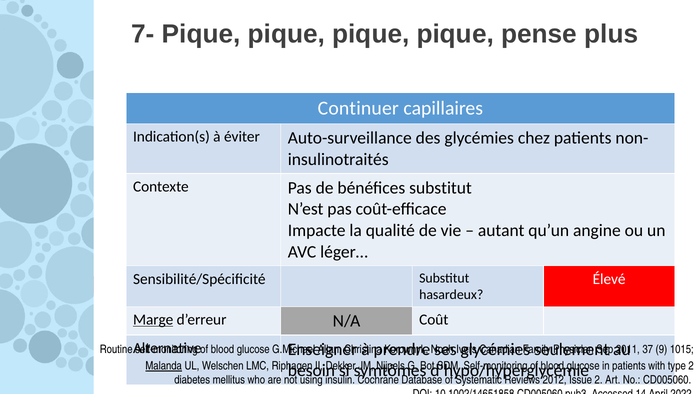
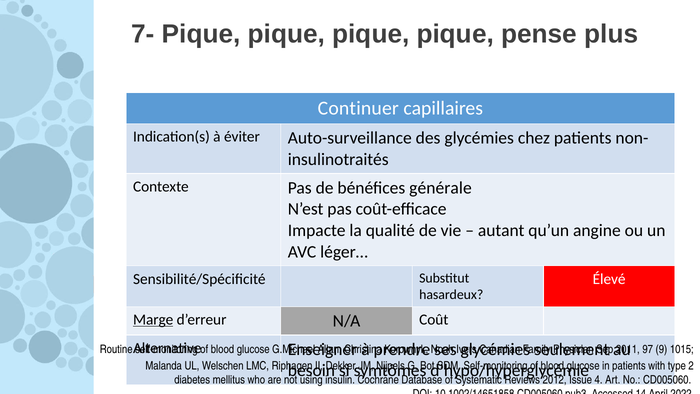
bénéfices substitut: substitut -> générale (440, 188)
37: 37 -> 97 (648, 349)
Malanda underline: present -> none (164, 366)
2: 2 -> 4 (599, 380)
